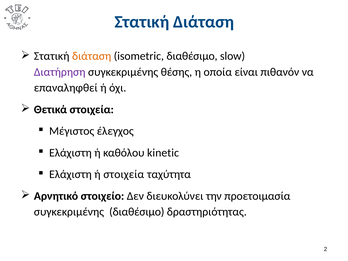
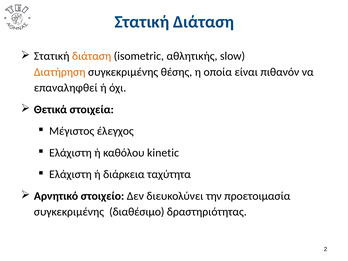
isometric διαθέσιμο: διαθέσιμο -> αθλητικής (192, 56)
Διατήρηση colour: purple -> orange (60, 72)
ή στοιχεία: στοιχεία -> διάρκεια (124, 174)
